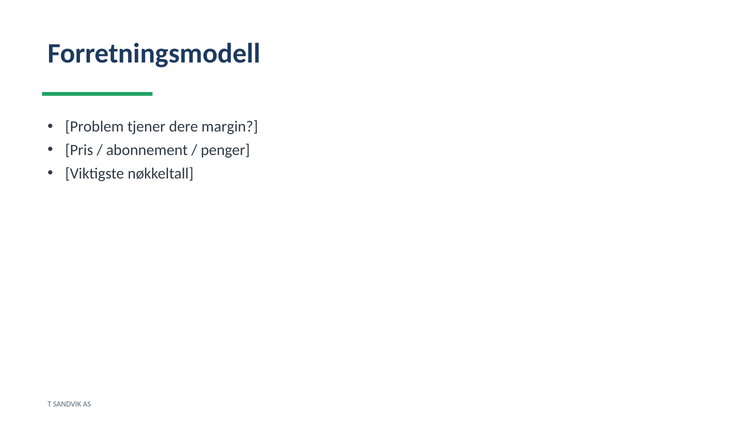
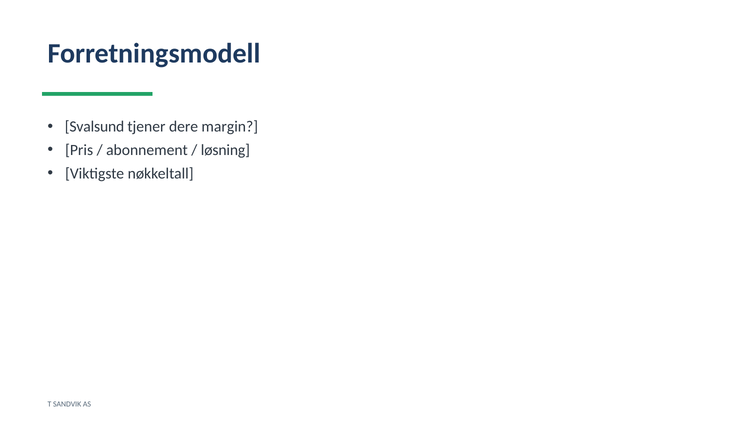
Problem: Problem -> Svalsund (95, 127)
penger: penger -> løsning (225, 150)
